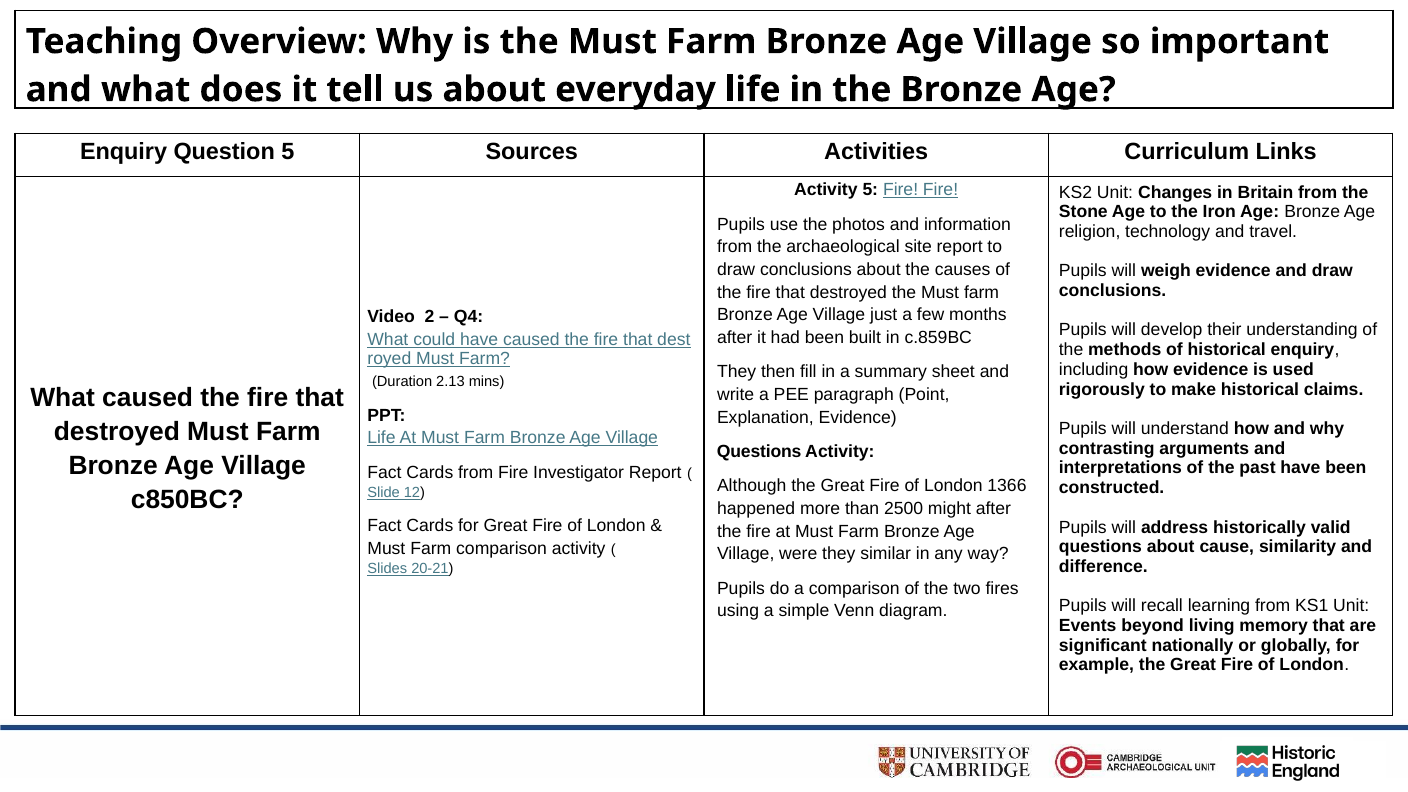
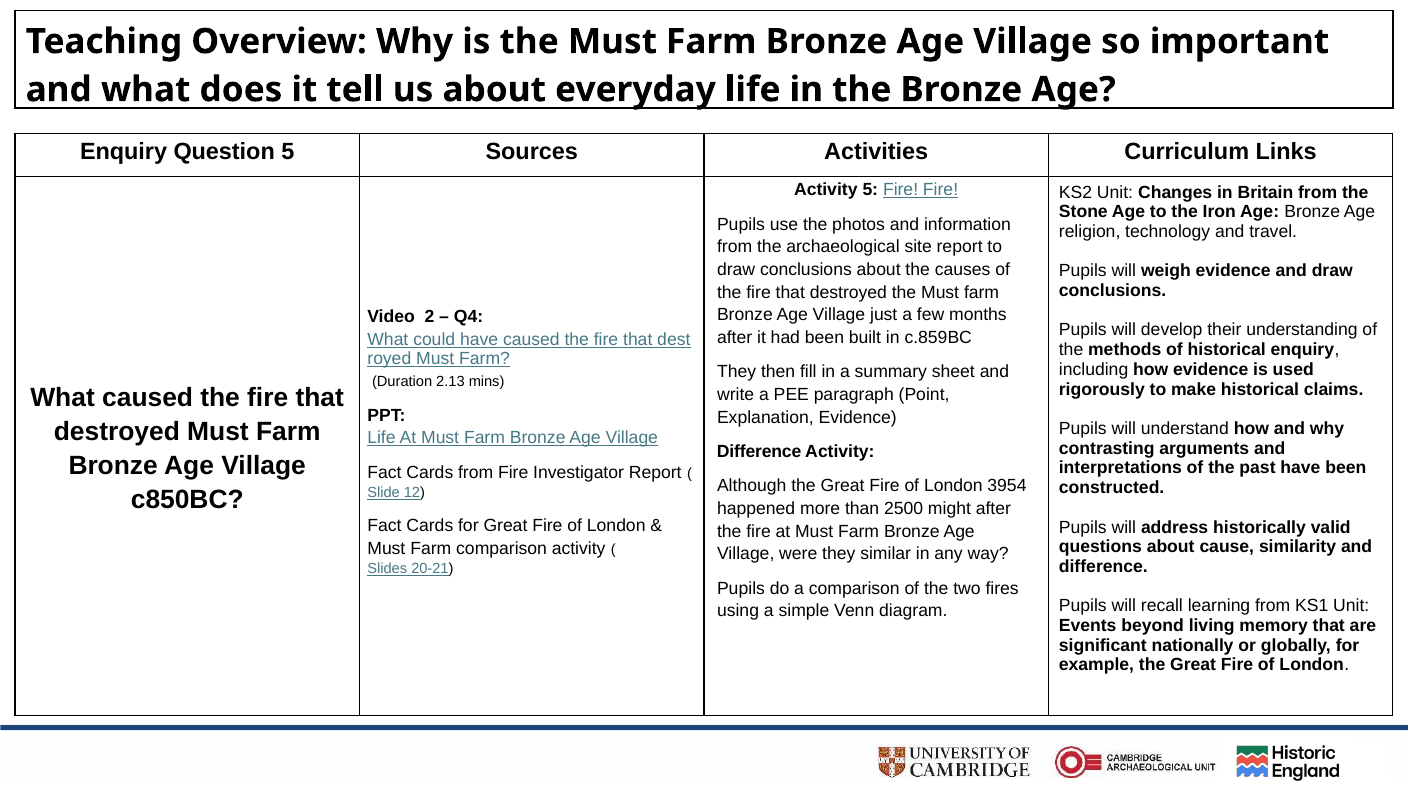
Questions: Questions -> Difference (759, 452)
1366: 1366 -> 3954 (1007, 486)
